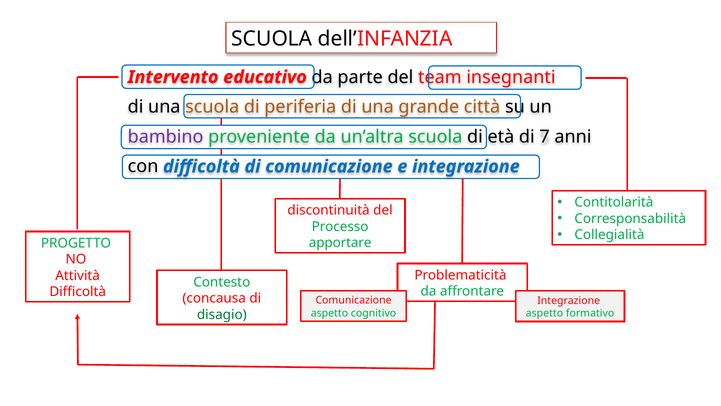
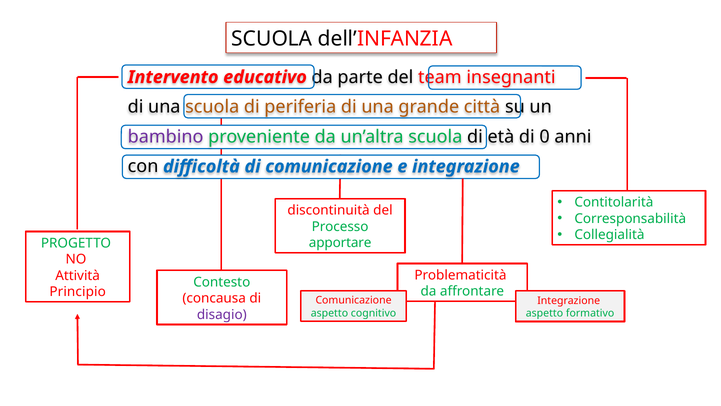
7: 7 -> 0 (545, 137)
Difficoltà: Difficoltà -> Principio (78, 292)
disagio colour: green -> purple (222, 314)
